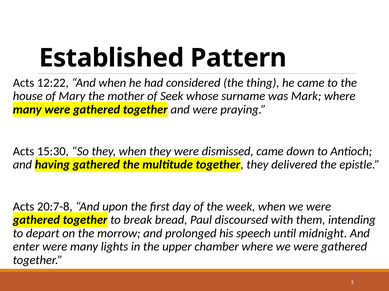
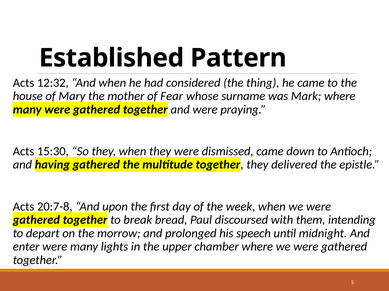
12:22: 12:22 -> 12:32 (53, 83)
Seek: Seek -> Fear (172, 96)
